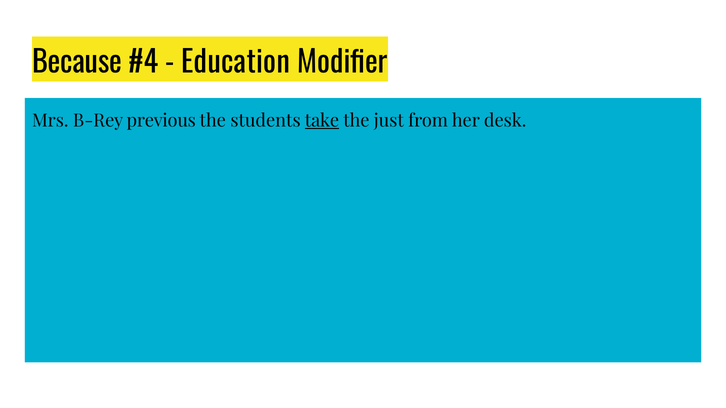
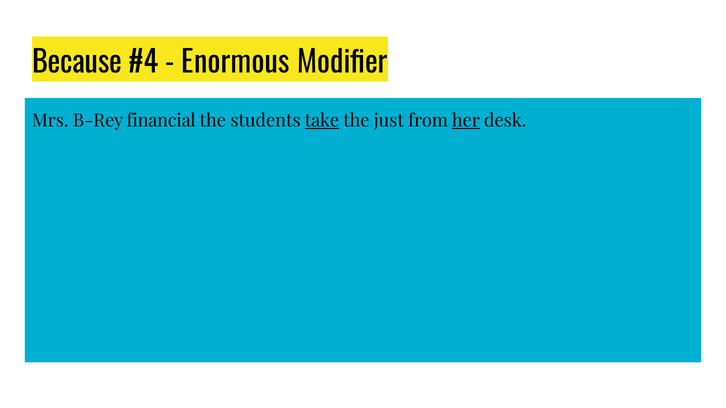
Education: Education -> Enormous (236, 63)
previous: previous -> financial (161, 121)
her underline: none -> present (466, 121)
